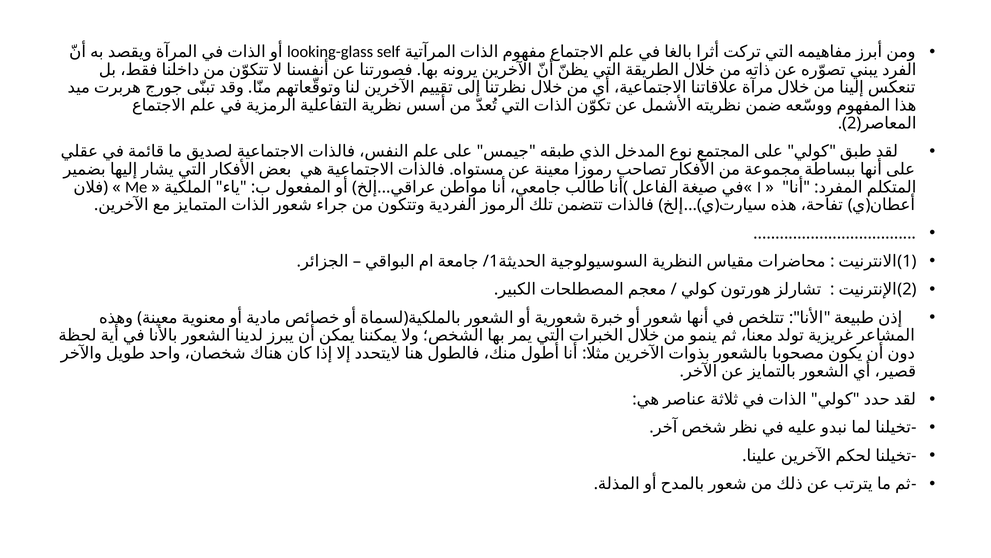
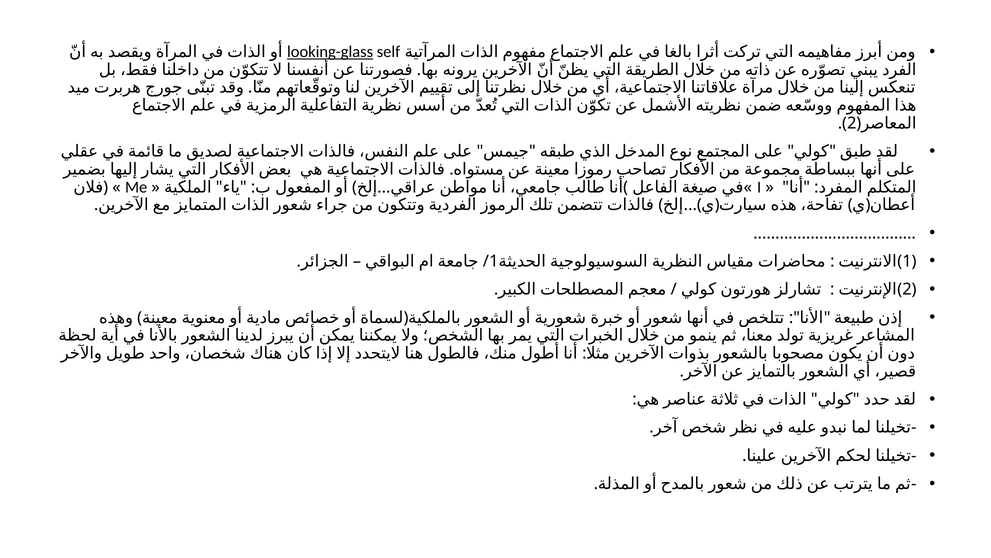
looking-glass underline: none -> present (330, 52)
